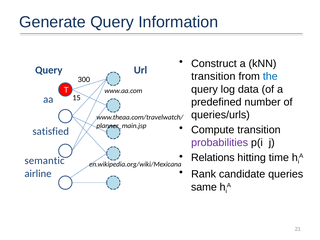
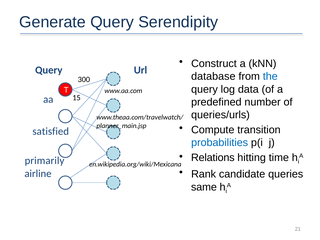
Information: Information -> Serendipity (178, 22)
transition: transition -> database (213, 76)
probabilities colour: purple -> blue (220, 143)
semantic: semantic -> primarily (45, 161)
